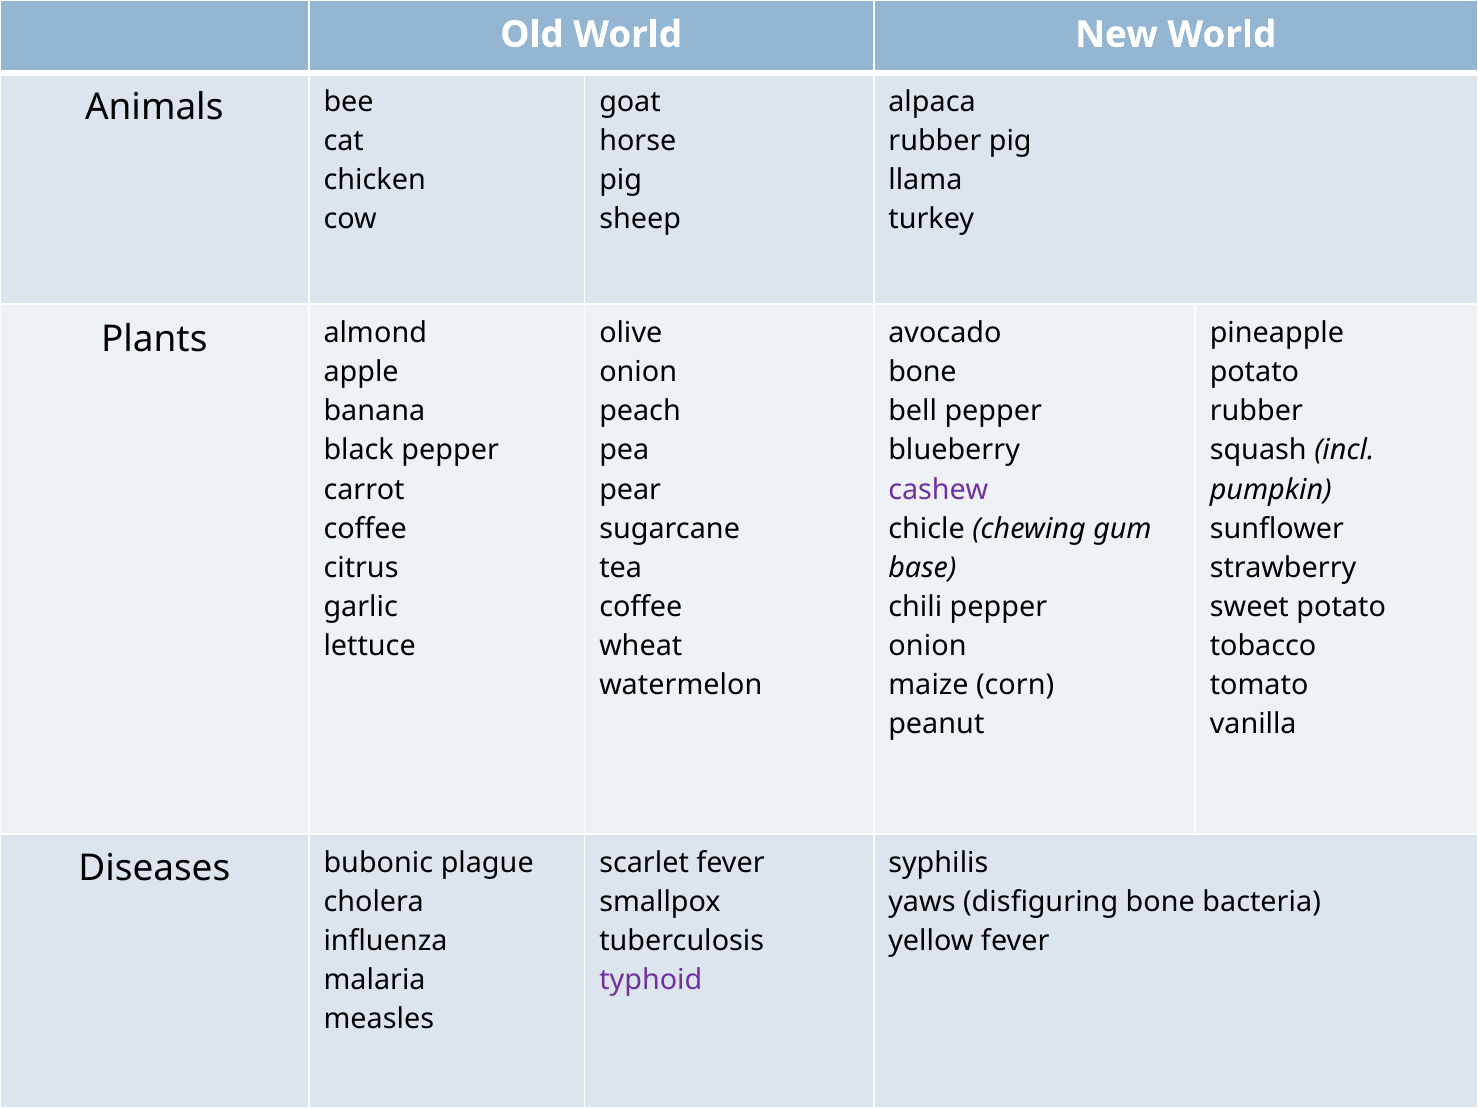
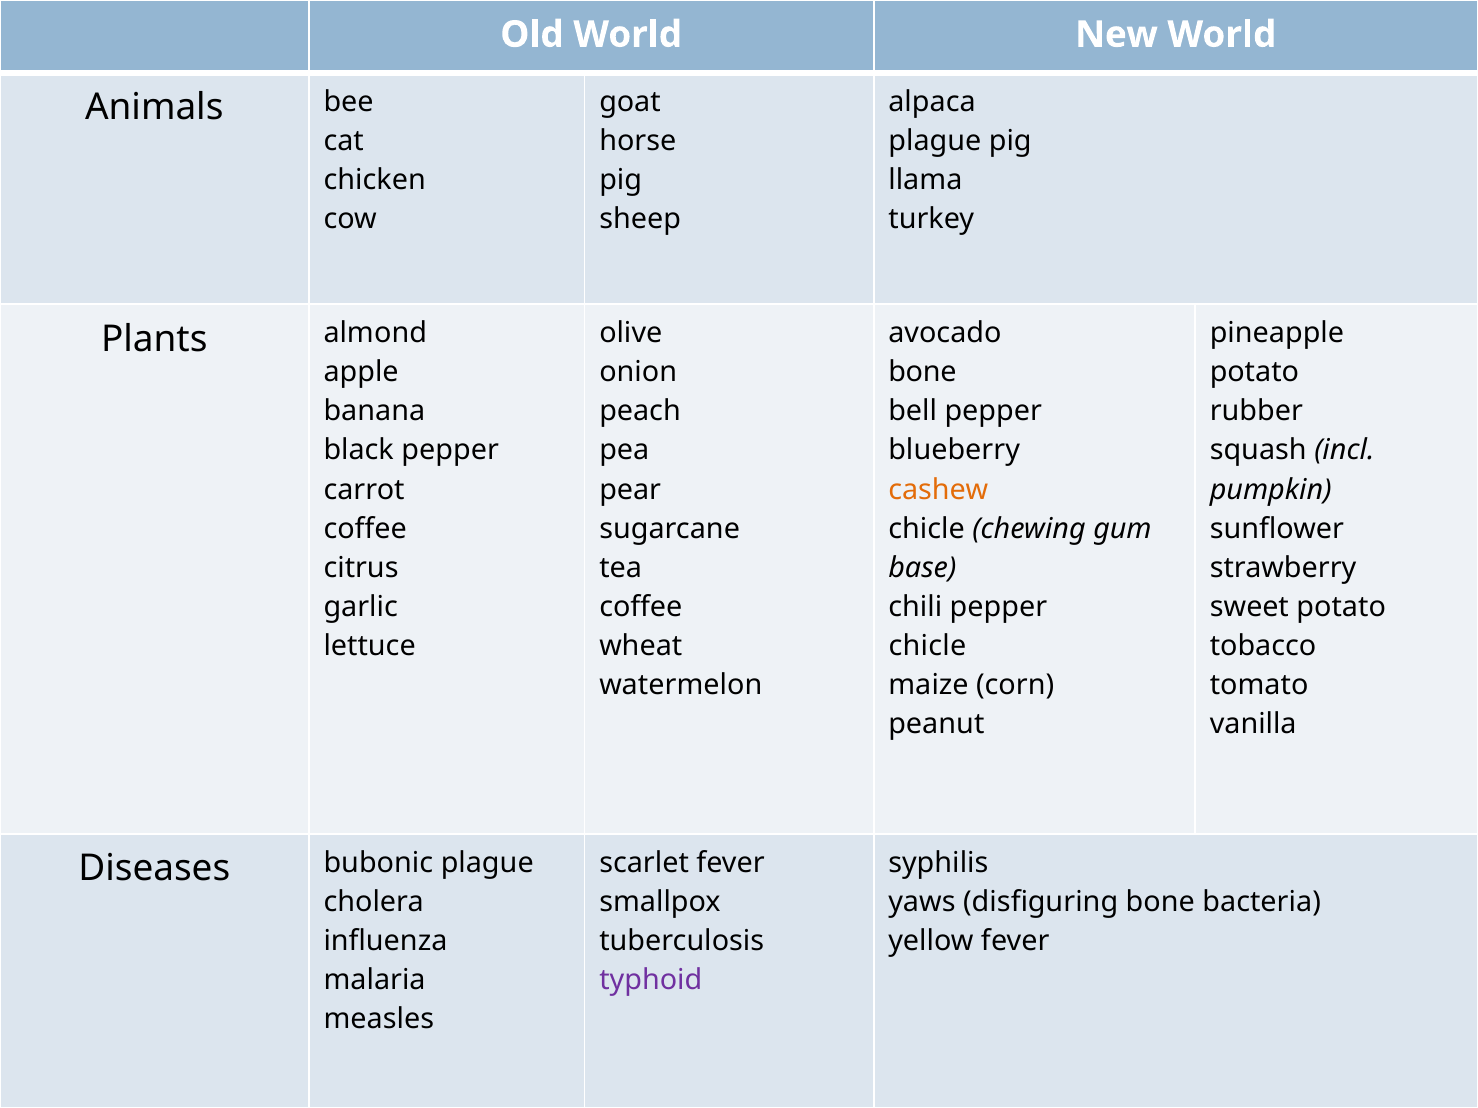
rubber: rubber -> plague (935, 141)
cashew colour: purple -> orange (938, 490)
onion: onion -> chicle (927, 646)
